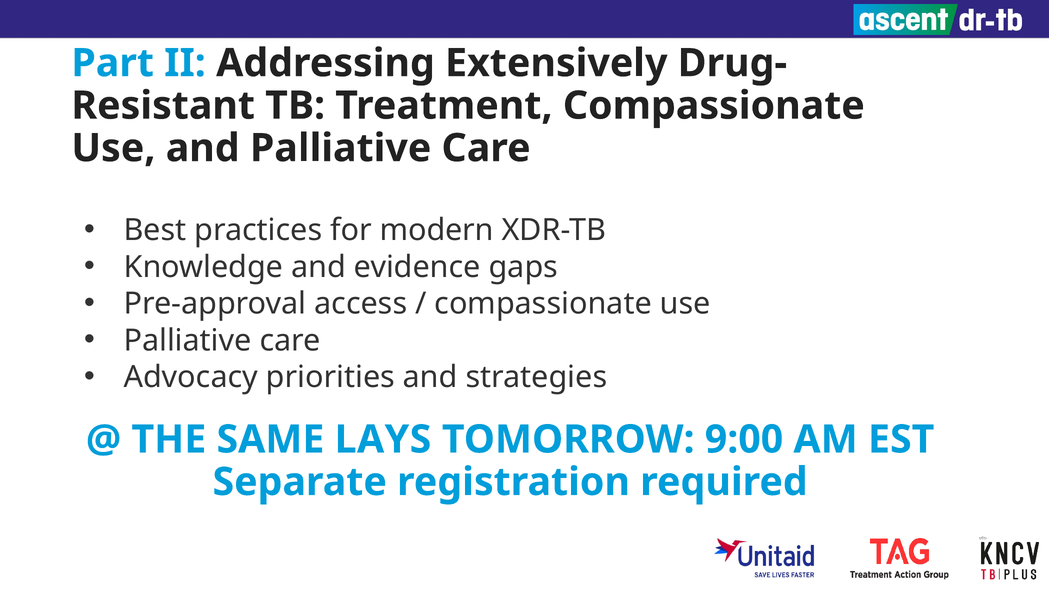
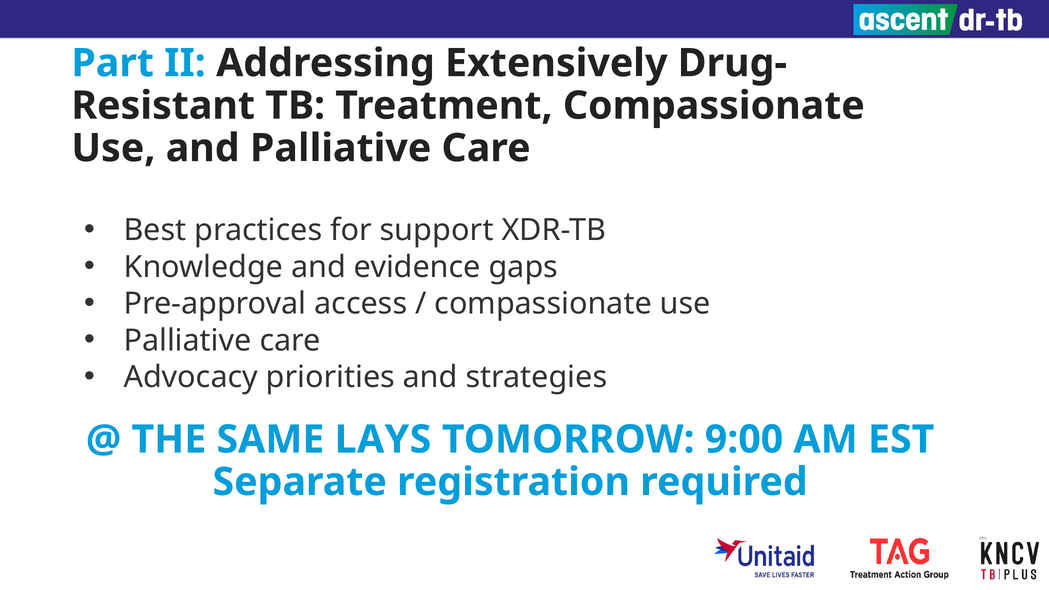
modern: modern -> support (437, 230)
